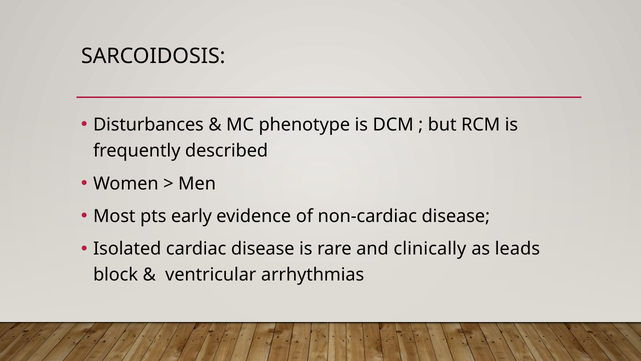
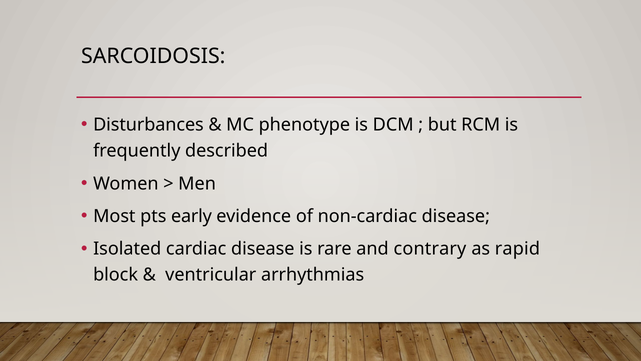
clinically: clinically -> contrary (430, 249)
leads: leads -> rapid (517, 249)
